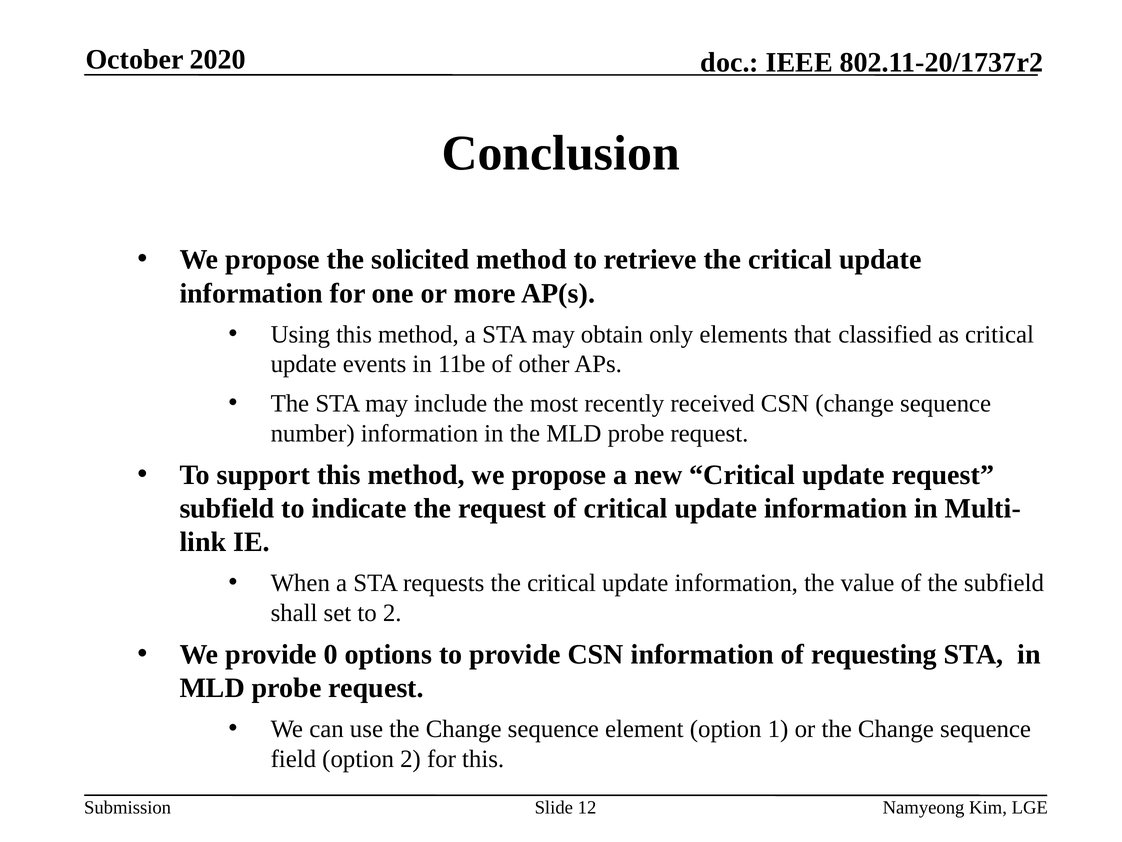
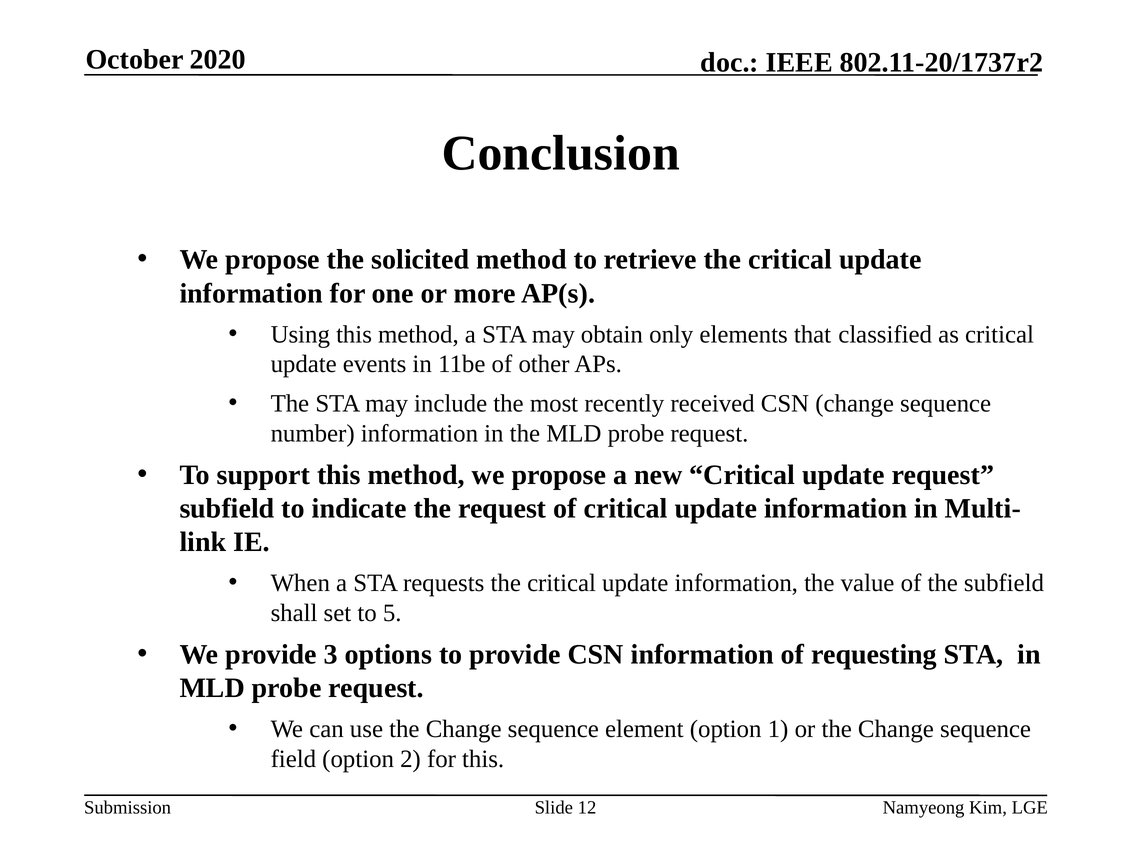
to 2: 2 -> 5 (392, 613)
0: 0 -> 3 (331, 654)
